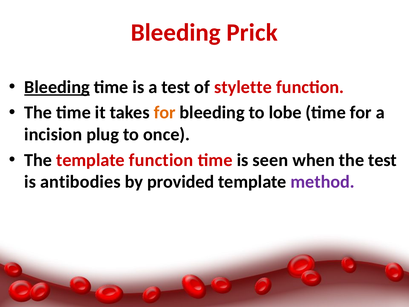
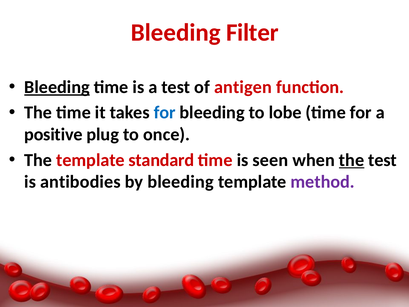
Prick: Prick -> Filter (252, 33)
stylette: stylette -> antigen (243, 87)
for colour: orange -> blue (165, 113)
incision: incision -> positive (53, 134)
template function: function -> standard (161, 160)
the underline: none -> present (352, 160)
by provided: provided -> bleeding (181, 182)
